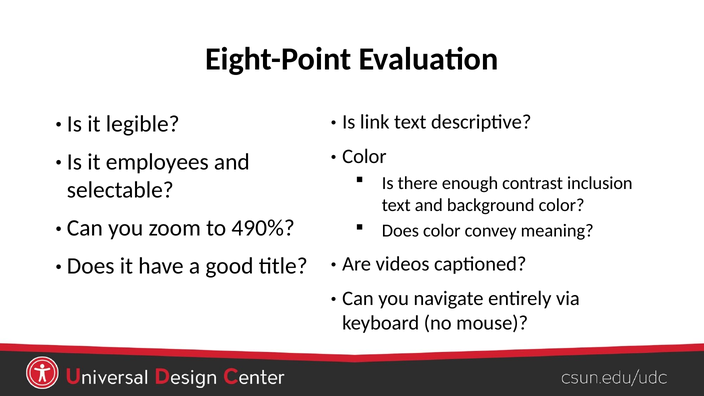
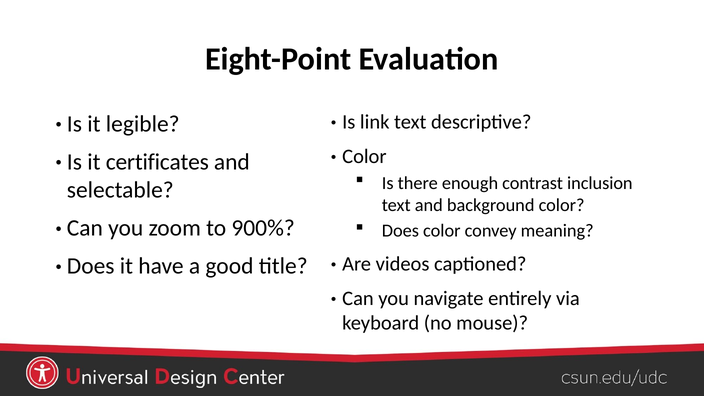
employees: employees -> certificates (157, 162)
490%: 490% -> 900% (263, 228)
